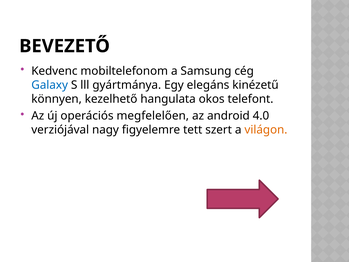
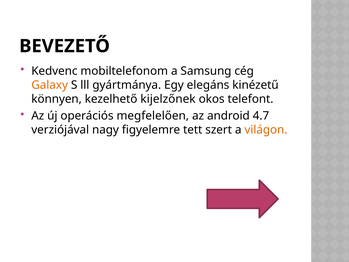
Galaxy colour: blue -> orange (50, 85)
hangulata: hangulata -> kijelzőnek (168, 99)
4.0: 4.0 -> 4.7 (261, 116)
